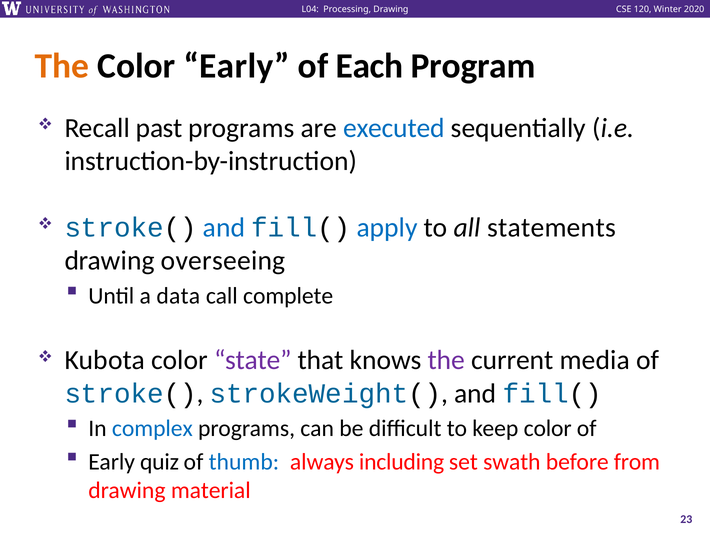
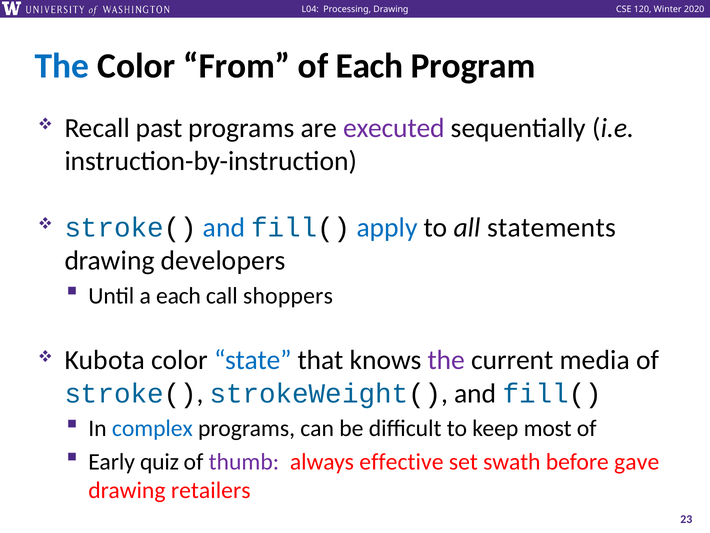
The colour: orange -> blue (62, 66)
Color Early: Early -> From (237, 66)
executed colour: blue -> purple (394, 128)
overseeing: overseeing -> developers (223, 260)
a data: data -> each (179, 296)
complete: complete -> shoppers (288, 296)
state colour: purple -> blue (253, 360)
keep color: color -> most (548, 428)
thumb colour: blue -> purple (244, 461)
including: including -> effective (401, 461)
from: from -> gave (637, 461)
material: material -> retailers (211, 490)
